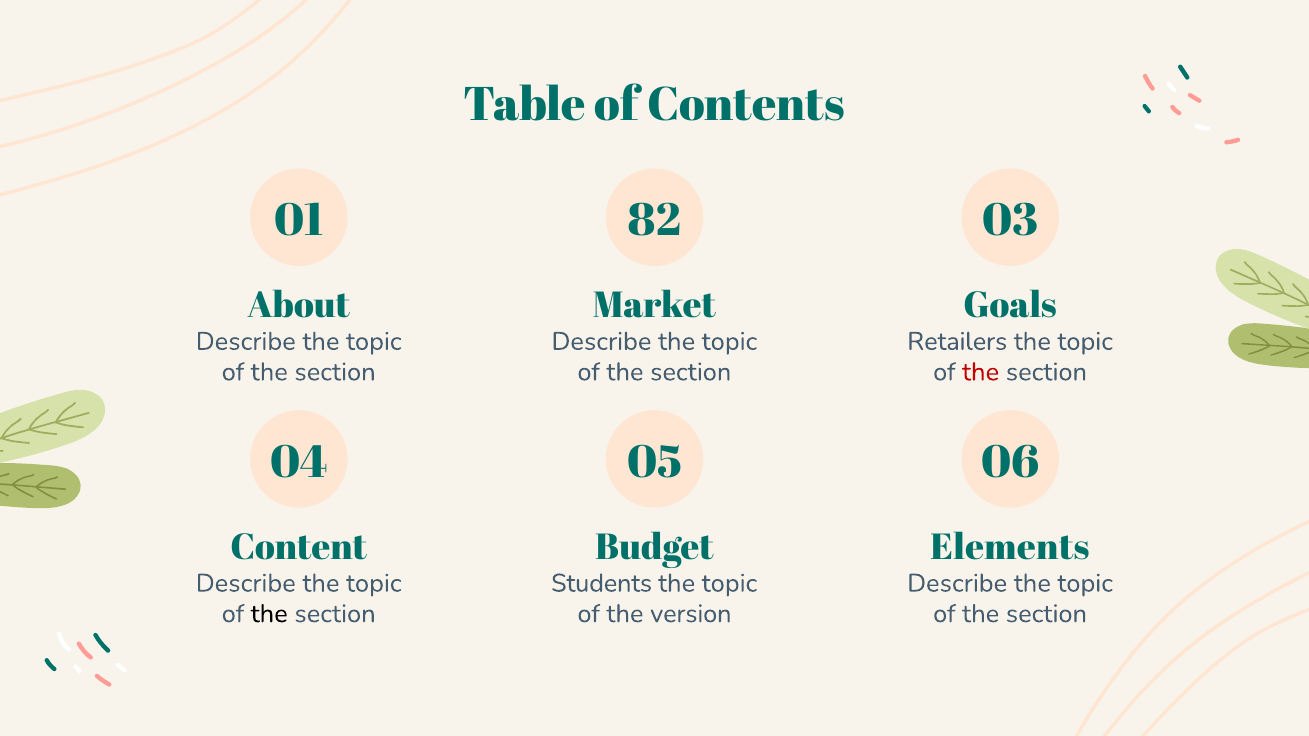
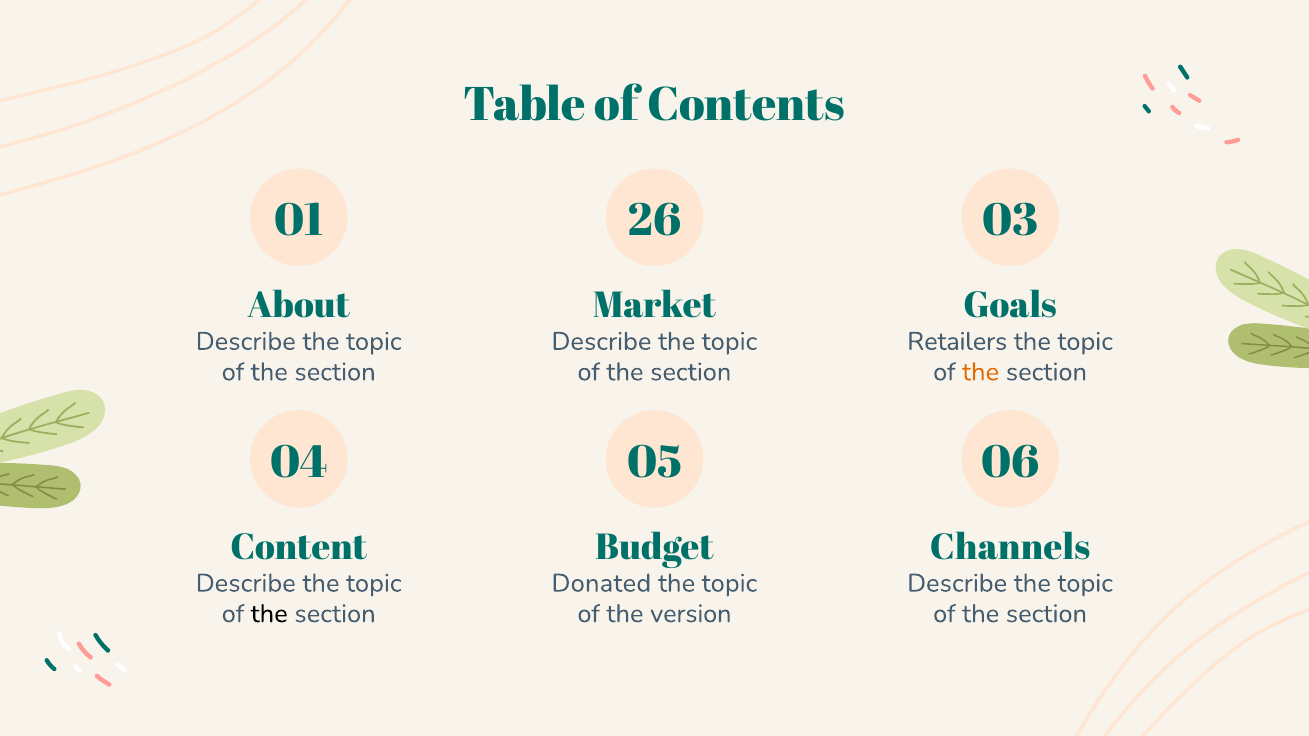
82: 82 -> 26 (654, 220)
the colour: red -> orange (981, 372)
Elements: Elements -> Channels (1010, 548)
Students: Students -> Donated (601, 583)
